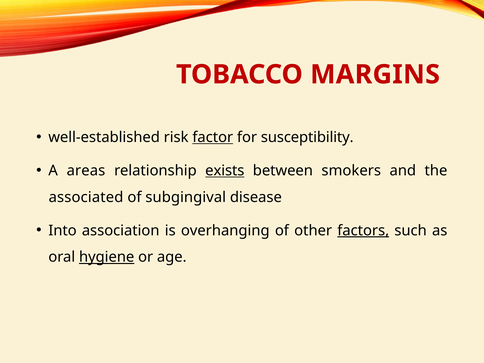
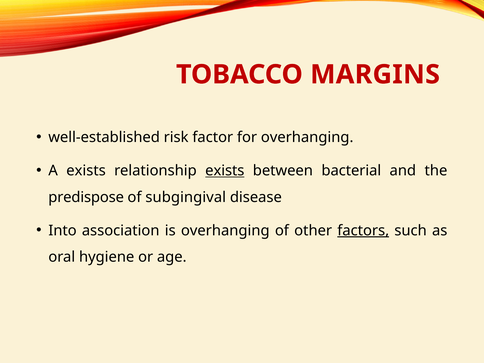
factor underline: present -> none (213, 137)
for susceptibility: susceptibility -> overhanging (307, 137)
A areas: areas -> exists (86, 171)
smokers: smokers -> bacterial (351, 171)
associated: associated -> predispose (86, 197)
hygiene underline: present -> none (107, 257)
